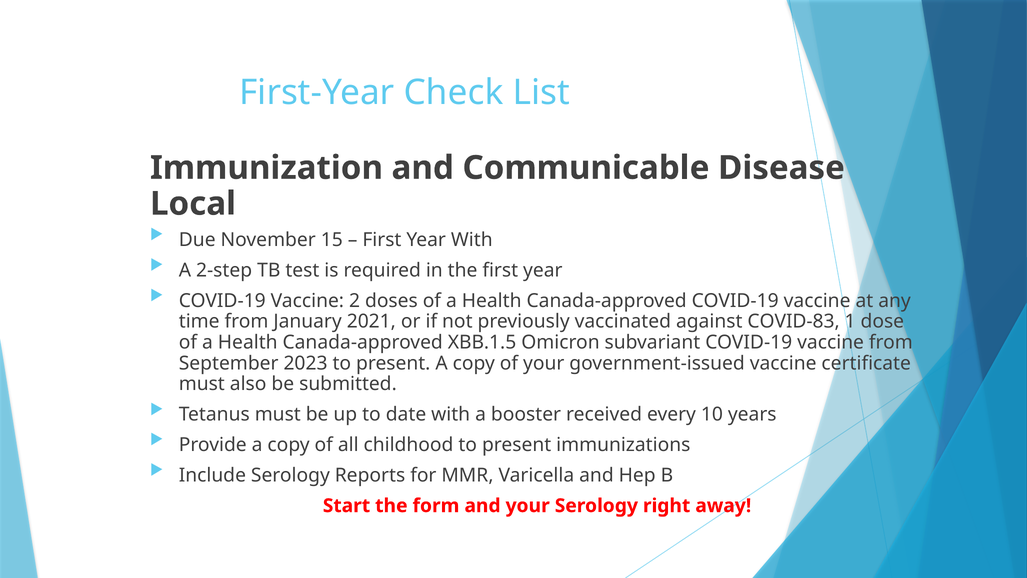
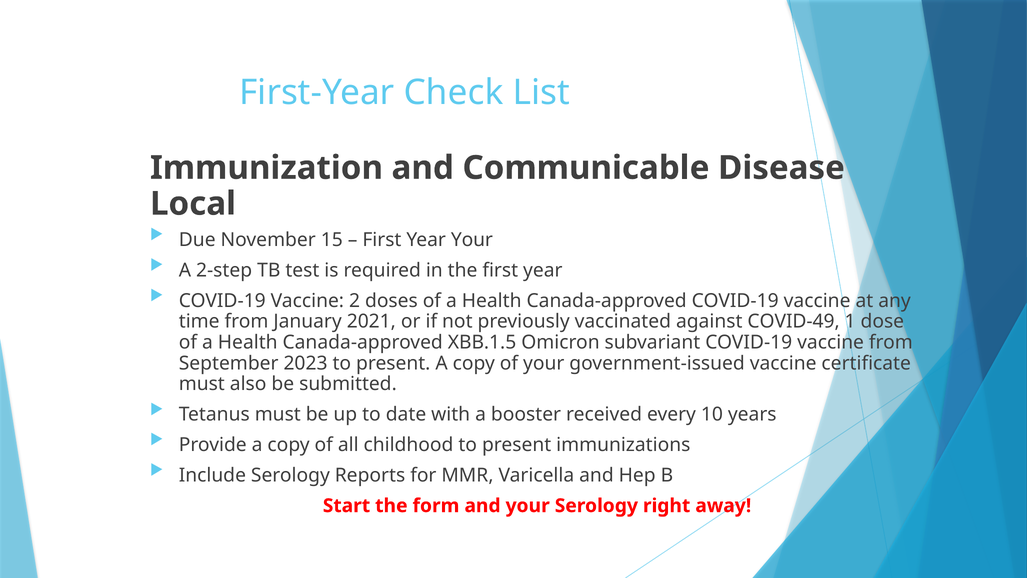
Year With: With -> Your (472, 240)
COVID-83: COVID-83 -> COVID-49 (794, 321)
